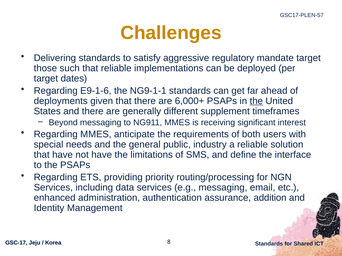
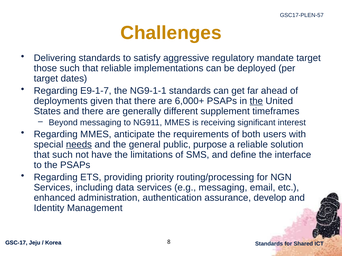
E9-1-6: E9-1-6 -> E9-1-7 (96, 91)
needs underline: none -> present (79, 145)
industry: industry -> purpose (210, 145)
that have: have -> such (62, 155)
addition: addition -> develop (270, 198)
